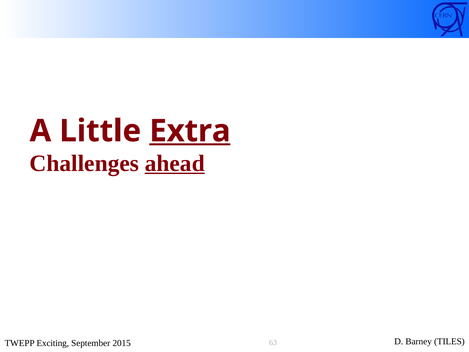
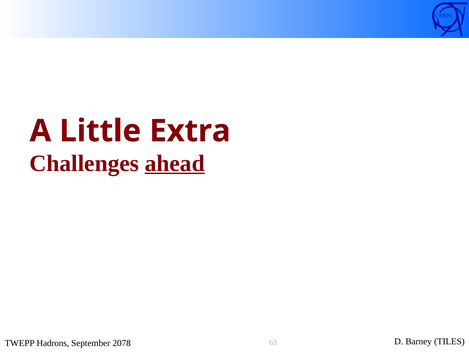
Extra underline: present -> none (190, 131)
Exciting: Exciting -> Hadrons (53, 343)
2015: 2015 -> 2078 (122, 343)
